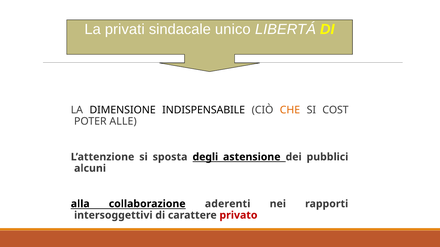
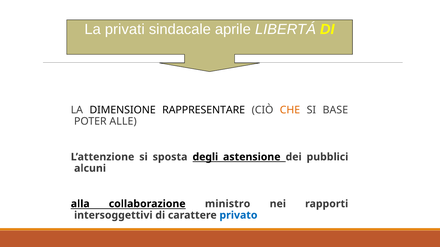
unico: unico -> aprile (233, 29)
INDISPENSABILE: INDISPENSABILE -> RAPPRESENTARE (204, 110)
COST: COST -> BASE (335, 110)
aderenti: aderenti -> ministro (228, 204)
privato colour: red -> blue (238, 216)
